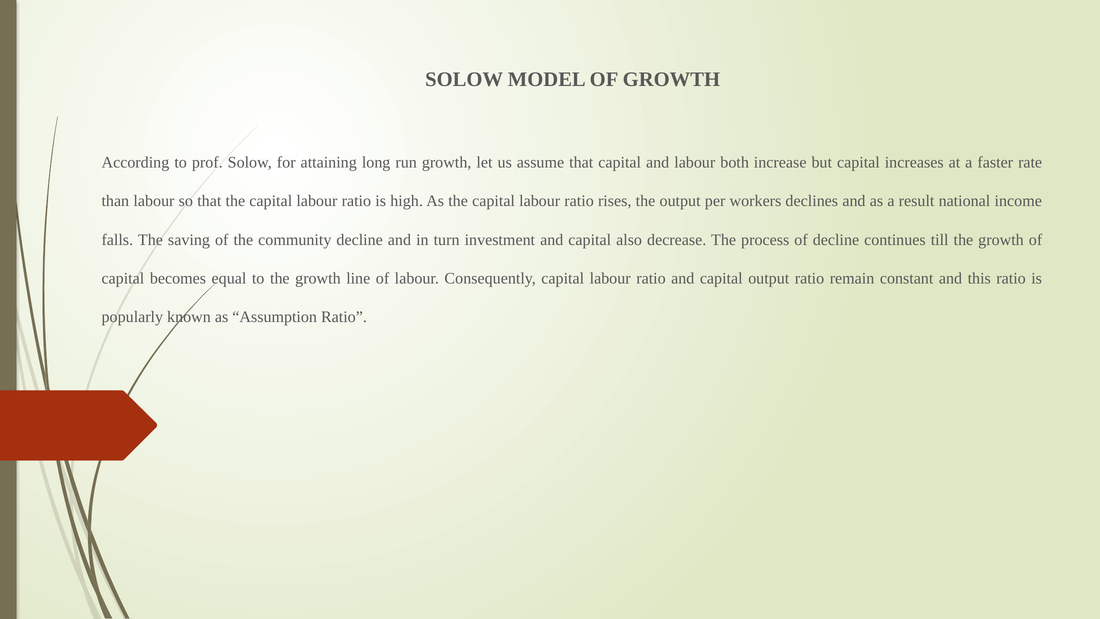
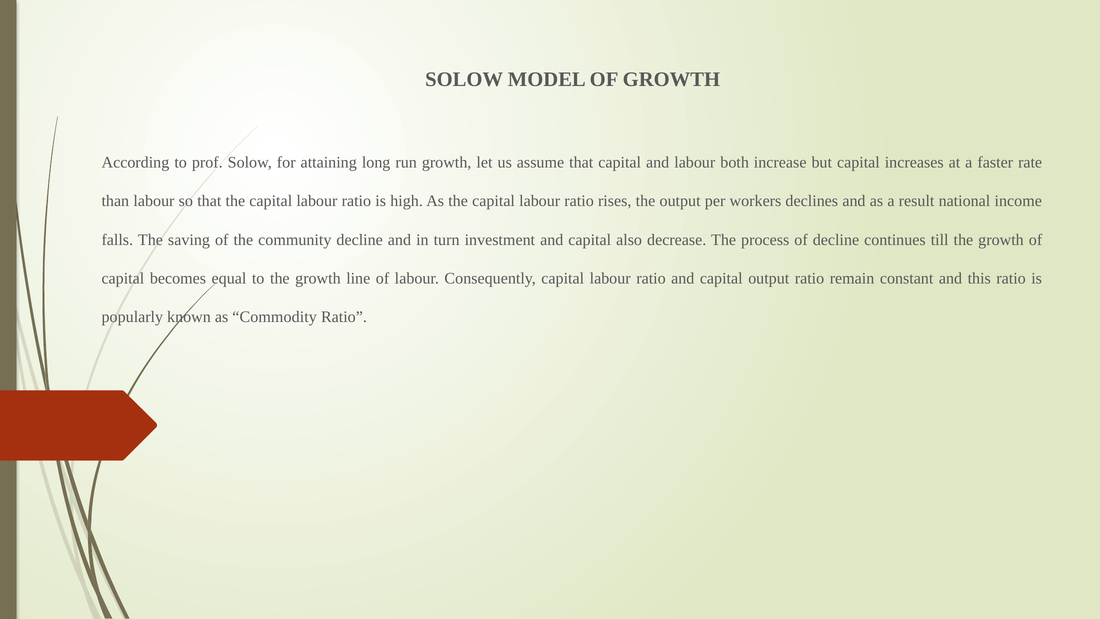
Assumption: Assumption -> Commodity (275, 317)
